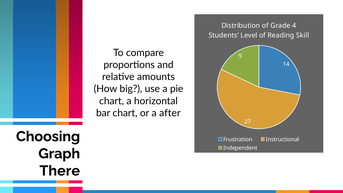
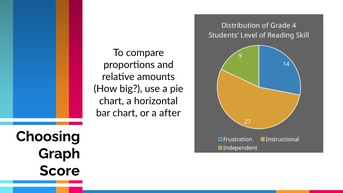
There: There -> Score (60, 171)
